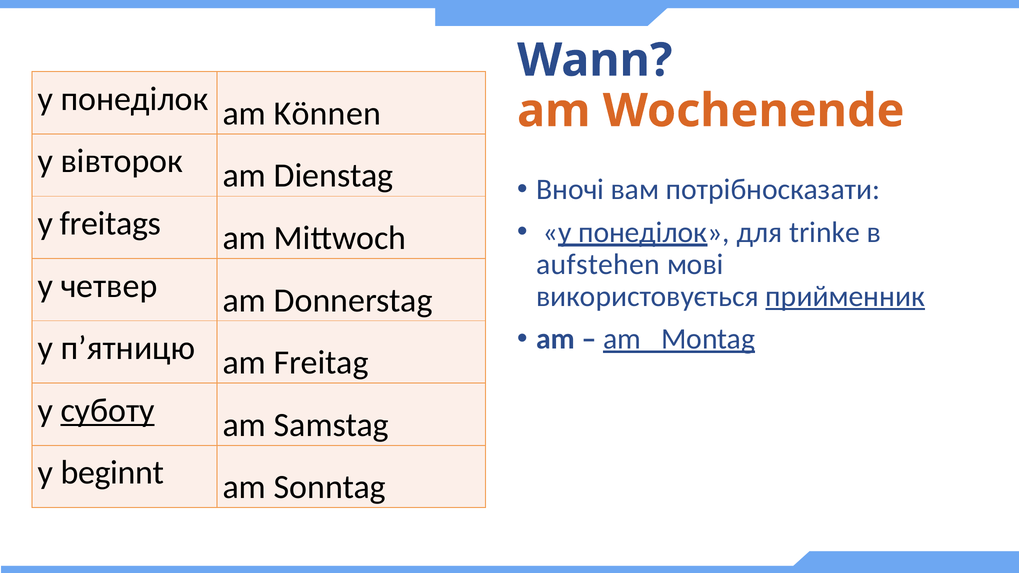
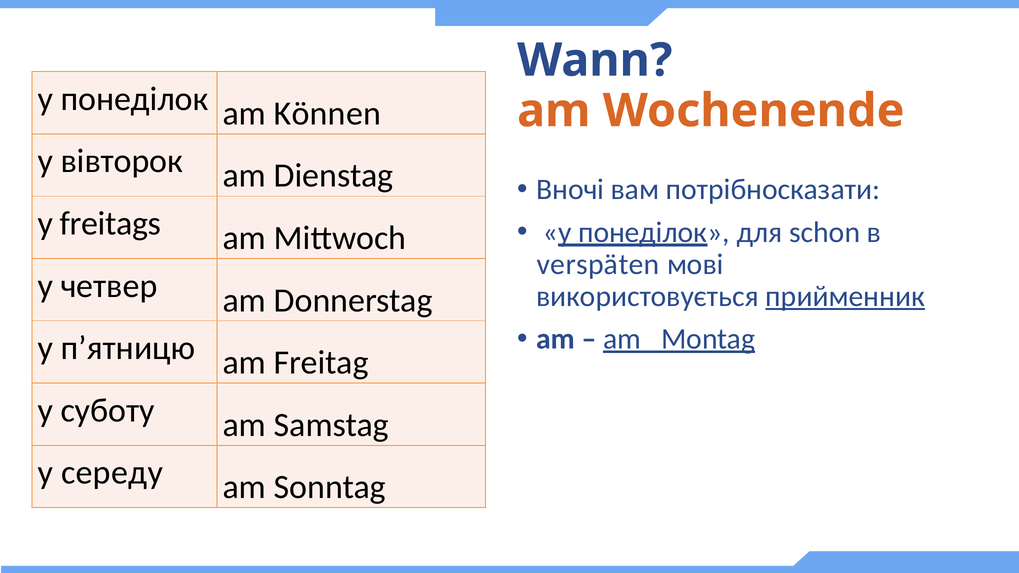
trinke: trinke -> schon (825, 232)
aufstehen: aufstehen -> verspäten (598, 264)
суботу underline: present -> none (108, 411)
beginnt: beginnt -> середу (112, 473)
